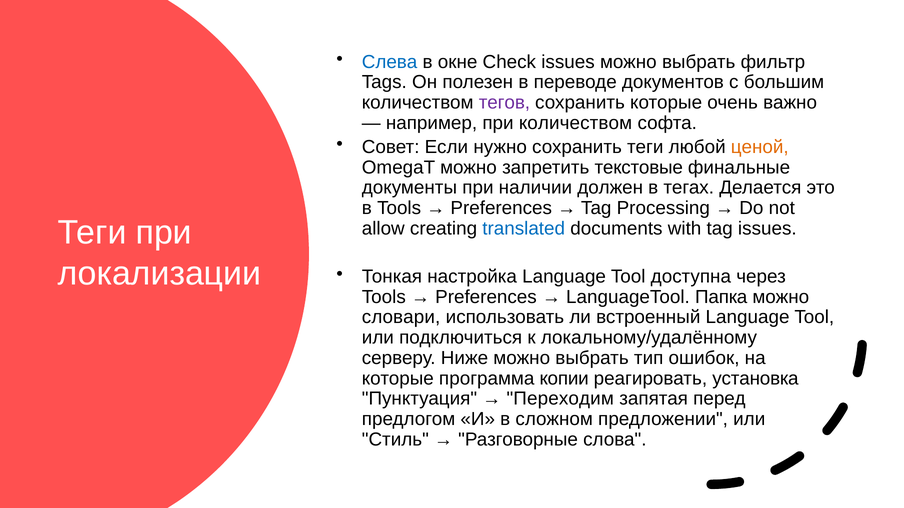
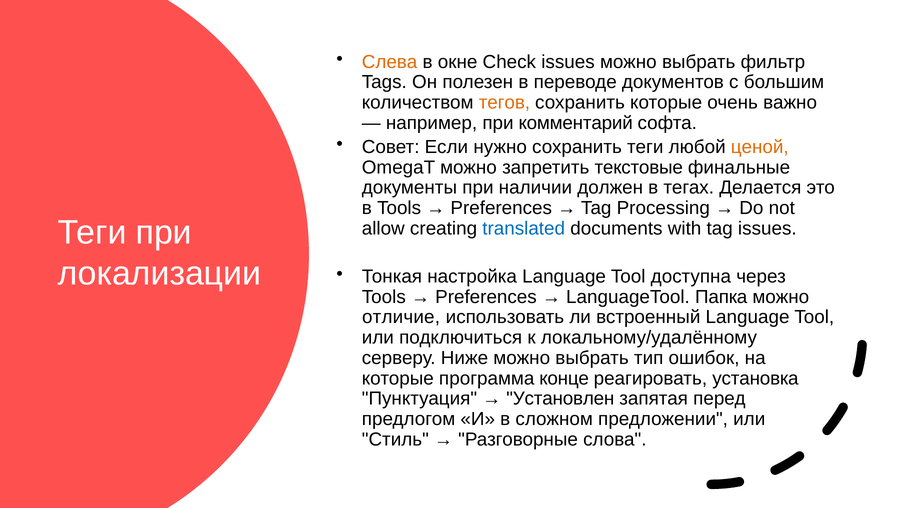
Слева colour: blue -> orange (390, 62)
тегов colour: purple -> orange (504, 103)
при количеством: количеством -> комментарий (576, 123)
словари: словари -> отличие (401, 318)
копии: копии -> конце (564, 379)
Переходим: Переходим -> Установлен (560, 399)
